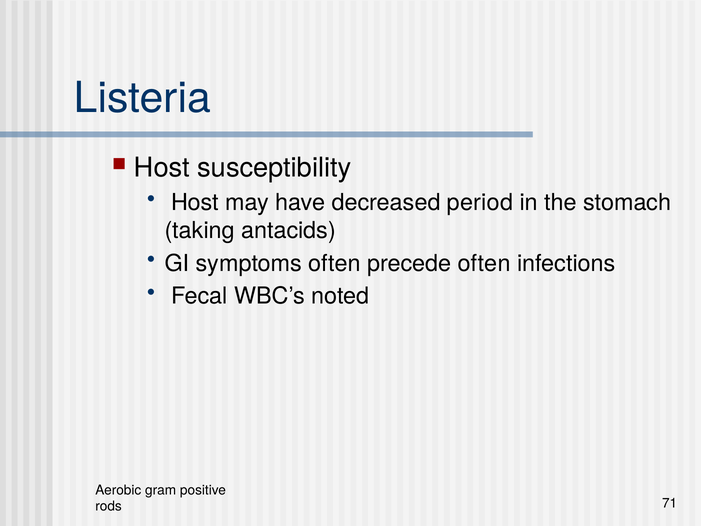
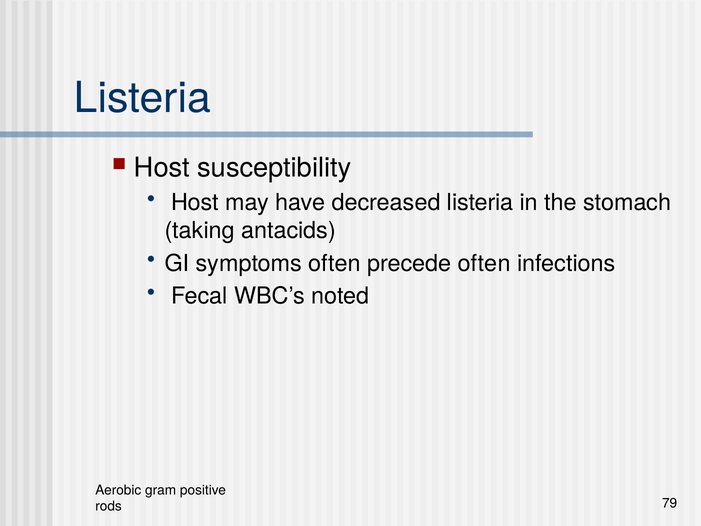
decreased period: period -> listeria (480, 203)
71: 71 -> 79 (670, 503)
